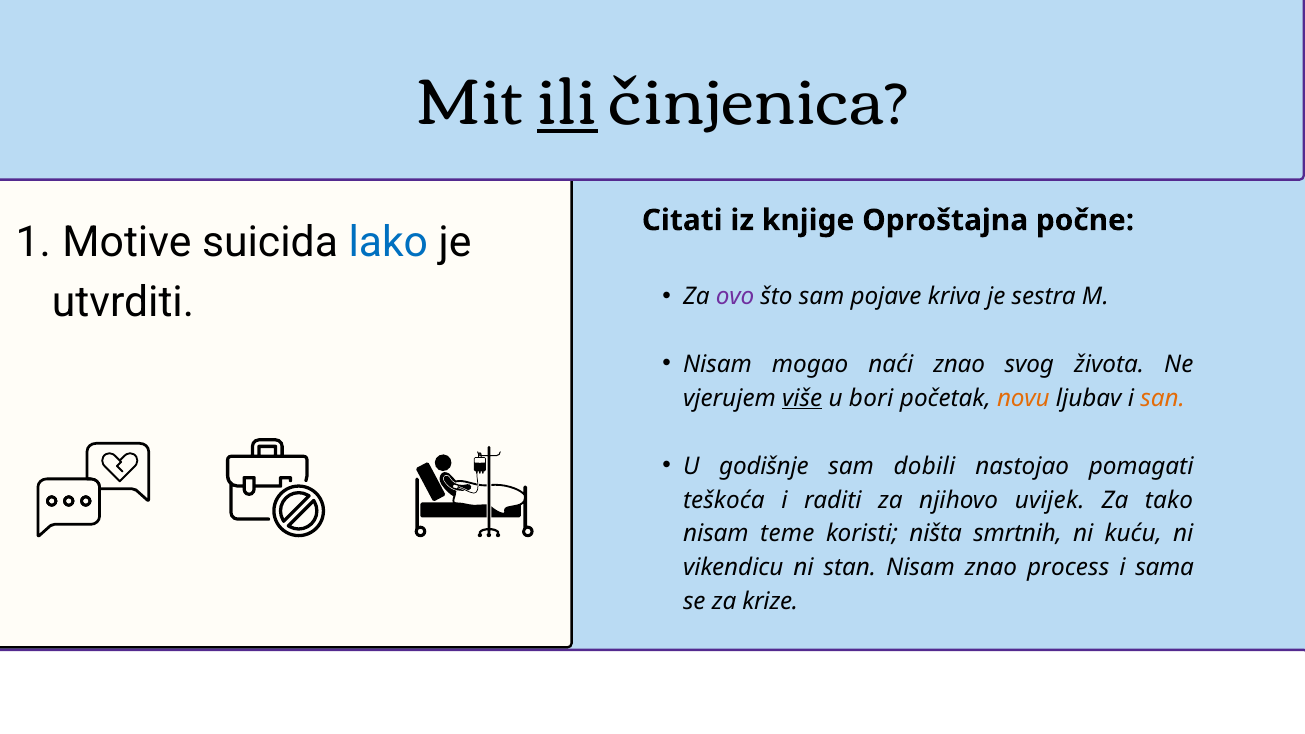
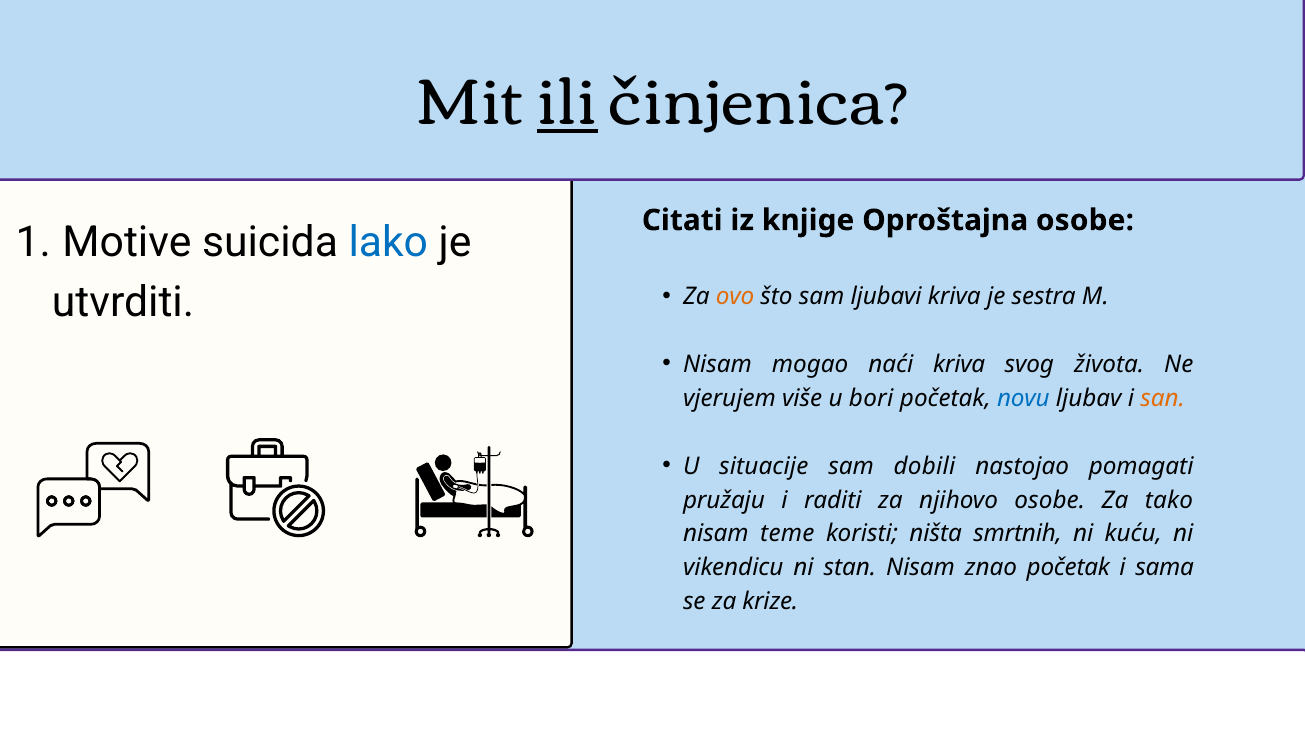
Oproštajna počne: počne -> osobe (1085, 220)
ovo colour: purple -> orange (735, 296)
pojave: pojave -> ljubavi (886, 296)
naći znao: znao -> kriva (959, 364)
više underline: present -> none (802, 398)
novu colour: orange -> blue (1023, 398)
godišnje: godišnje -> situacije (764, 466)
teškoća: teškoća -> pružaju (724, 500)
njihovo uvijek: uvijek -> osobe (1050, 500)
znao process: process -> početak (1068, 568)
